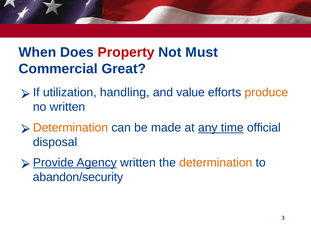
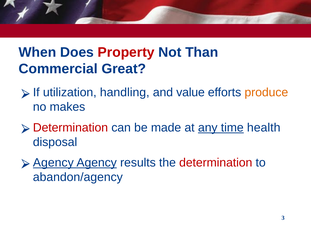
Must: Must -> Than (202, 52)
no written: written -> makes (67, 107)
Determination colour: orange -> red (70, 128)
official: official -> health (264, 128)
Provide: Provide -> Agency (53, 163)
Agency written: written -> results (138, 163)
determination colour: orange -> red (216, 163)
abandon/security: abandon/security -> abandon/agency (78, 177)
